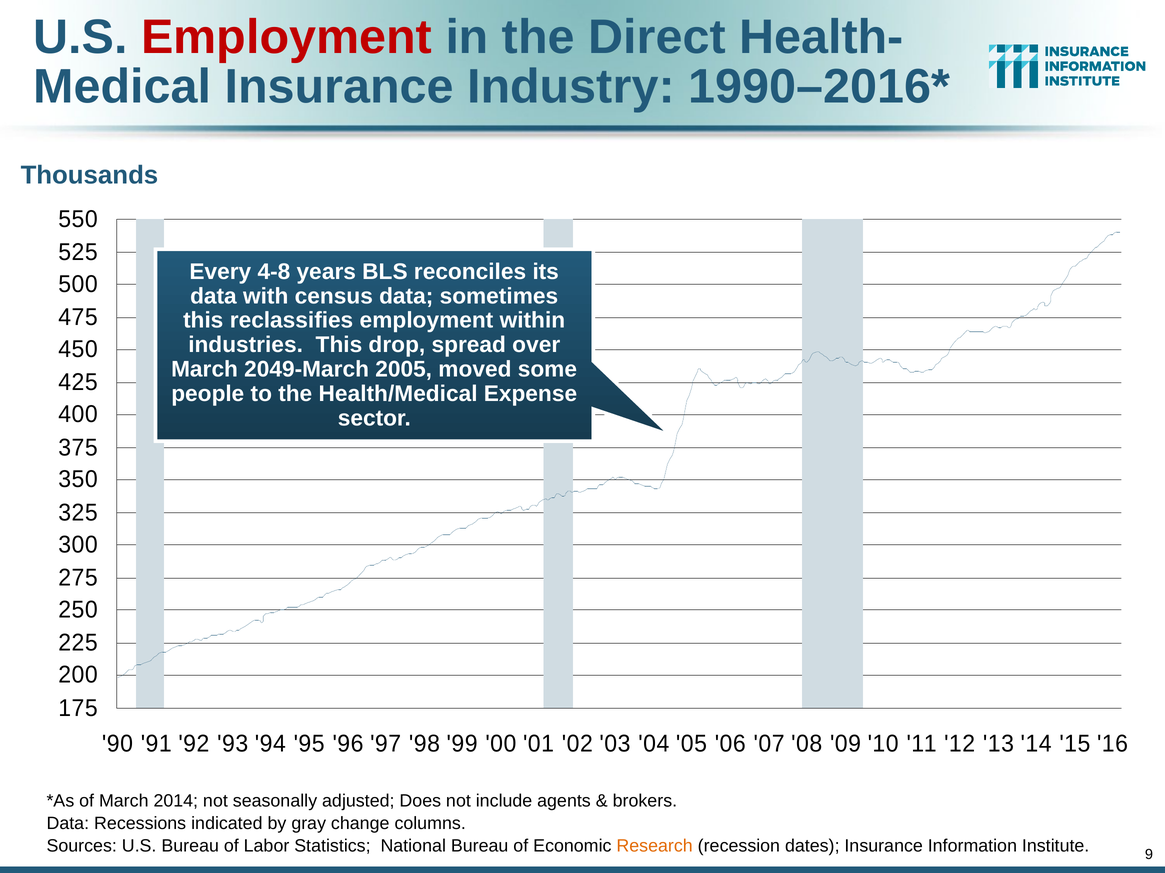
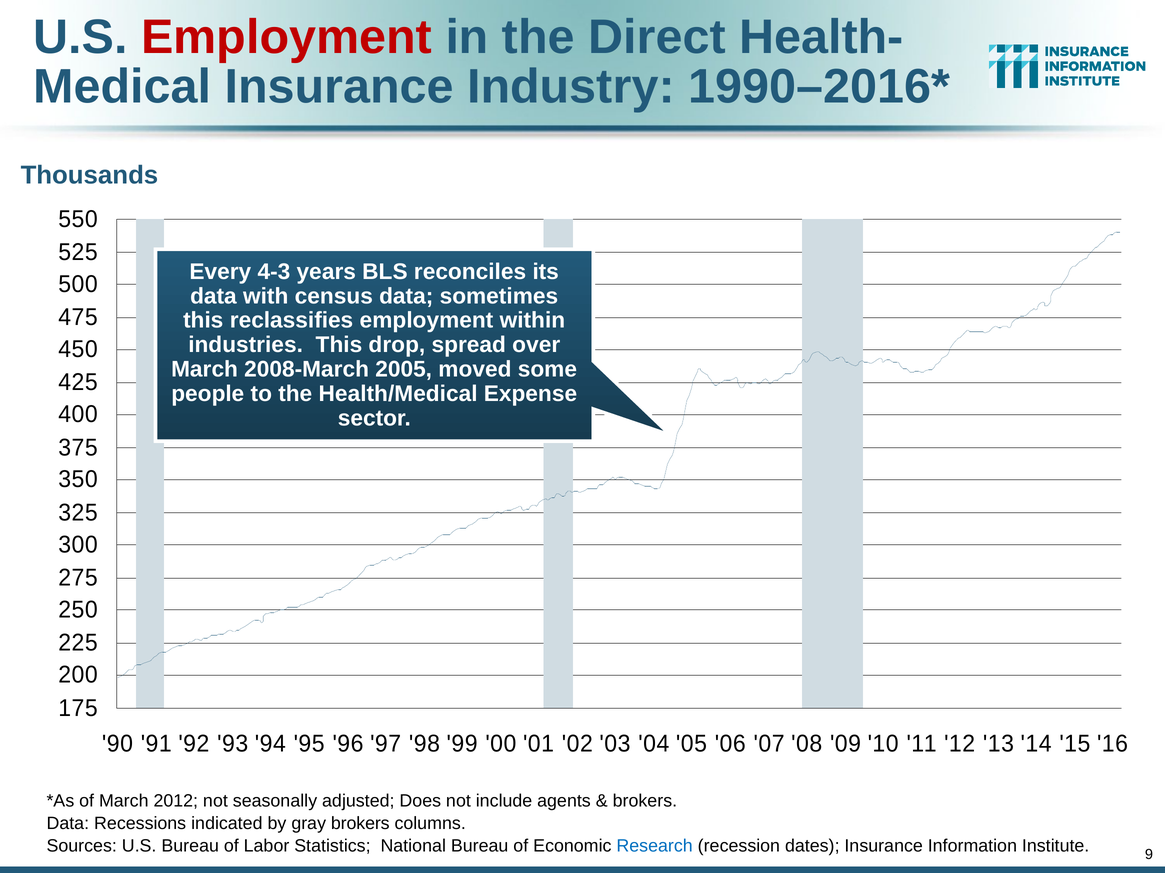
4-8: 4-8 -> 4-3 (274, 272)
2049-March: 2049-March -> 2008-March (307, 370)
2014: 2014 -> 2012 (176, 802)
gray change: change -> brokers (360, 824)
Research colour: orange -> blue (655, 847)
